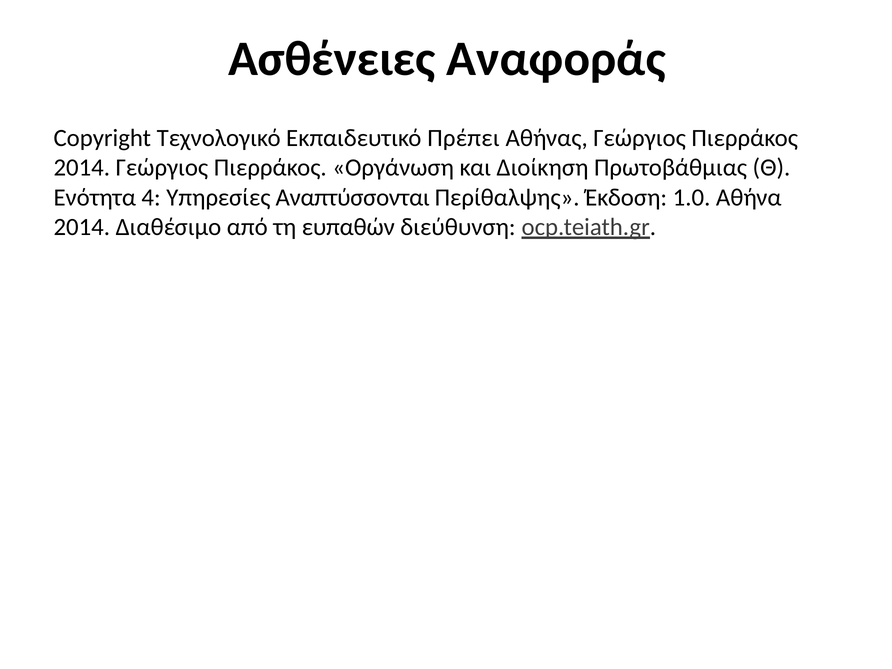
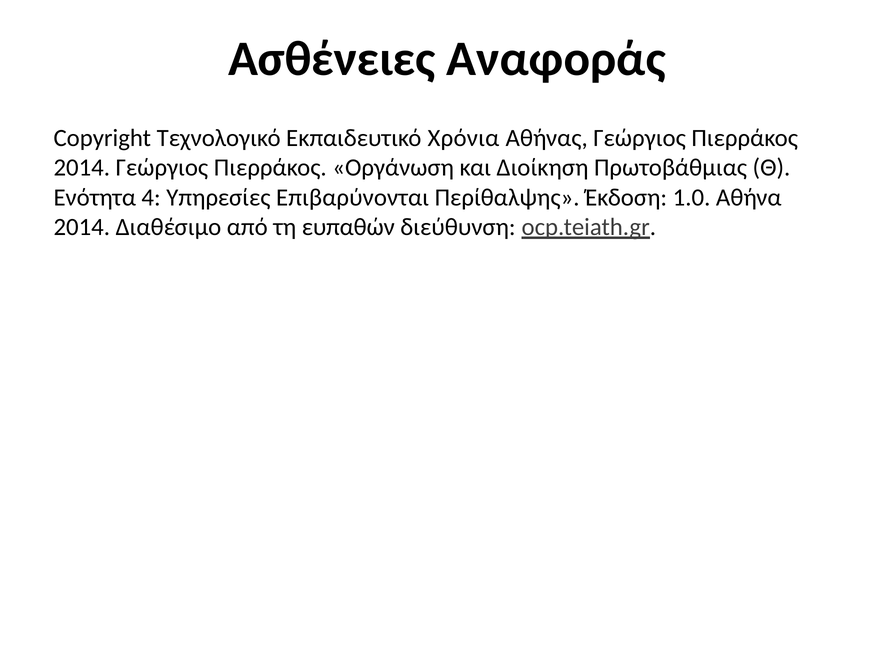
Πρέπει: Πρέπει -> Χρόνια (463, 138)
Αναπτύσσονται: Αναπτύσσονται -> Επιβαρύνονται (353, 197)
